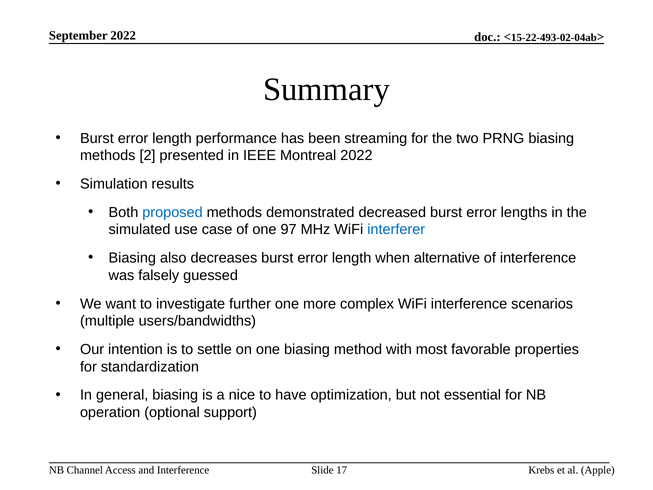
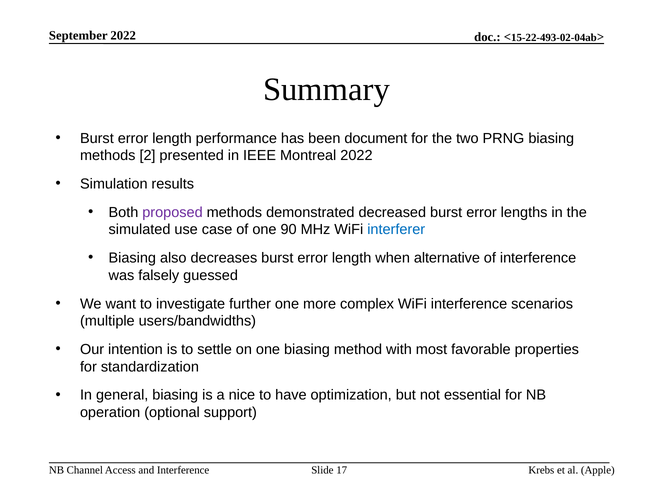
streaming: streaming -> document (376, 138)
proposed colour: blue -> purple (173, 212)
97: 97 -> 90 (289, 230)
